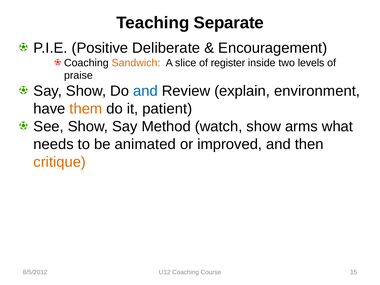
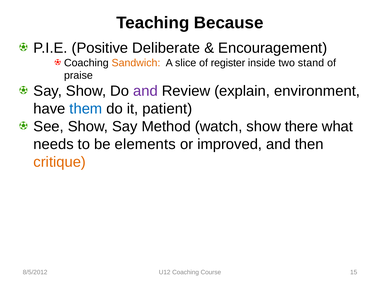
Separate: Separate -> Because (229, 23)
levels: levels -> stand (311, 63)
and colour: blue -> purple (145, 91)
them colour: orange -> blue (86, 109)
arms: arms -> there (301, 126)
animated: animated -> elements (145, 144)
